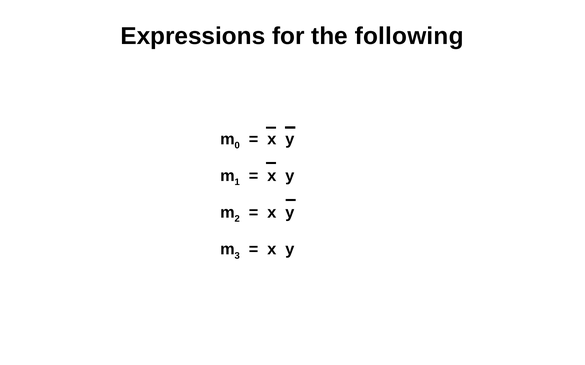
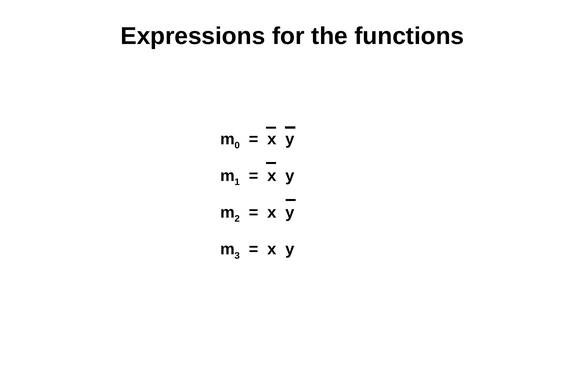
following: following -> functions (409, 36)
